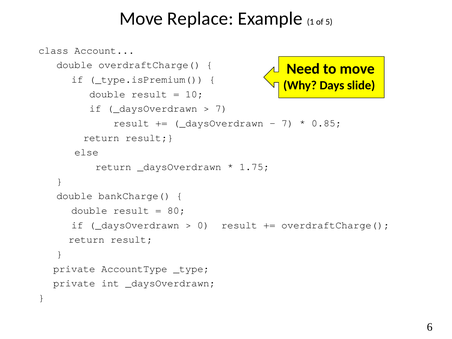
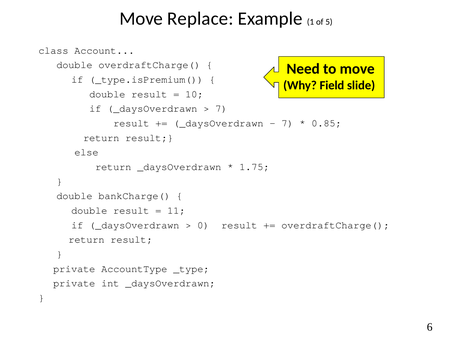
Days: Days -> Field (332, 85)
80: 80 -> 11 (176, 211)
